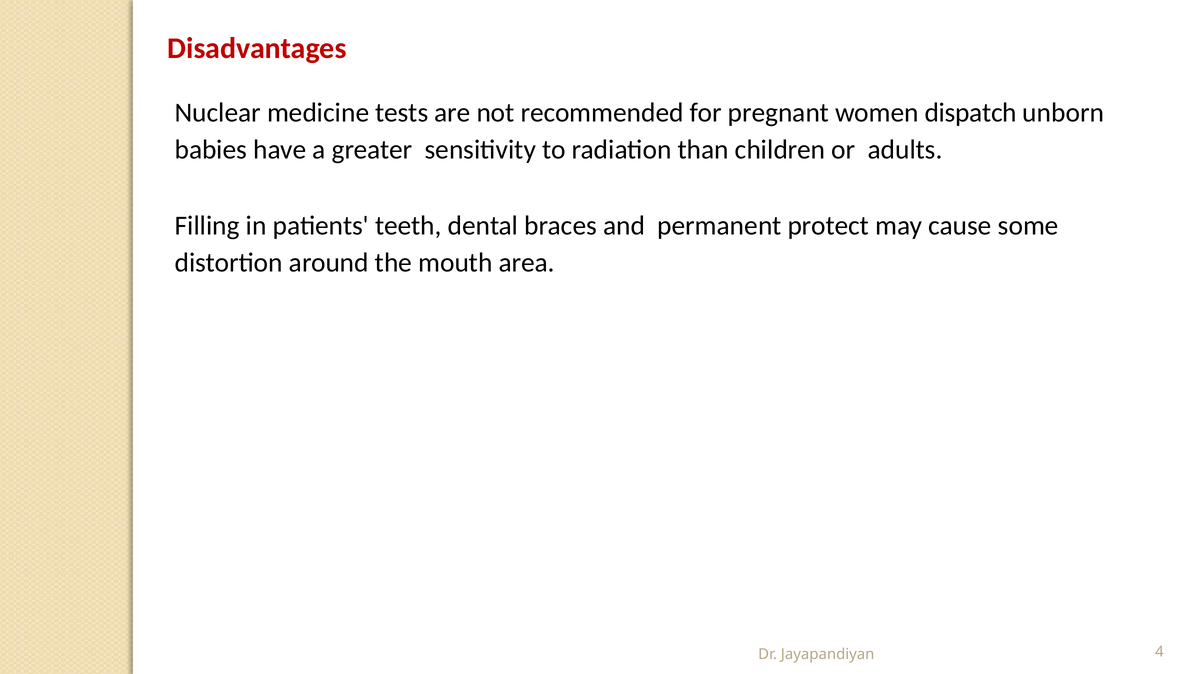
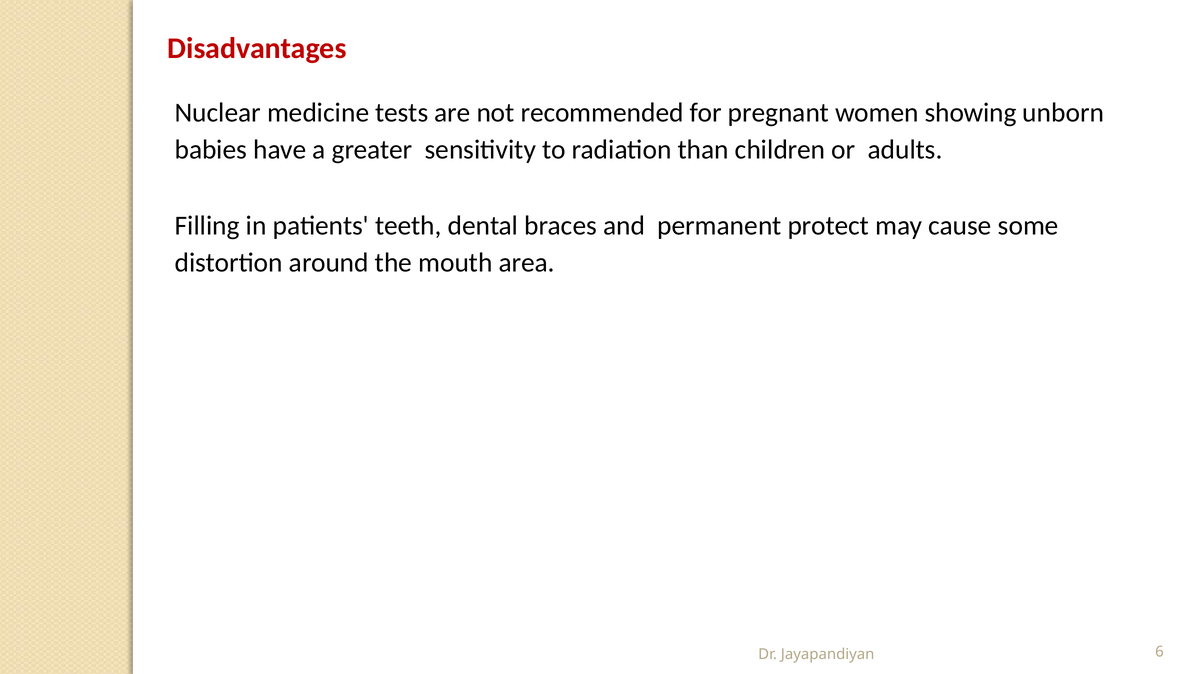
dispatch: dispatch -> showing (971, 113)
4: 4 -> 6 (1159, 652)
